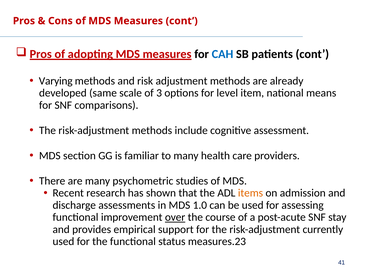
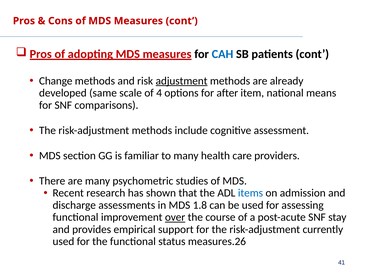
Varying: Varying -> Change (56, 81)
adjustment underline: none -> present (182, 81)
3: 3 -> 4 (159, 93)
level: level -> after (227, 93)
items colour: orange -> blue (250, 193)
1.0: 1.0 -> 1.8 (200, 205)
measures.23: measures.23 -> measures.26 (217, 242)
